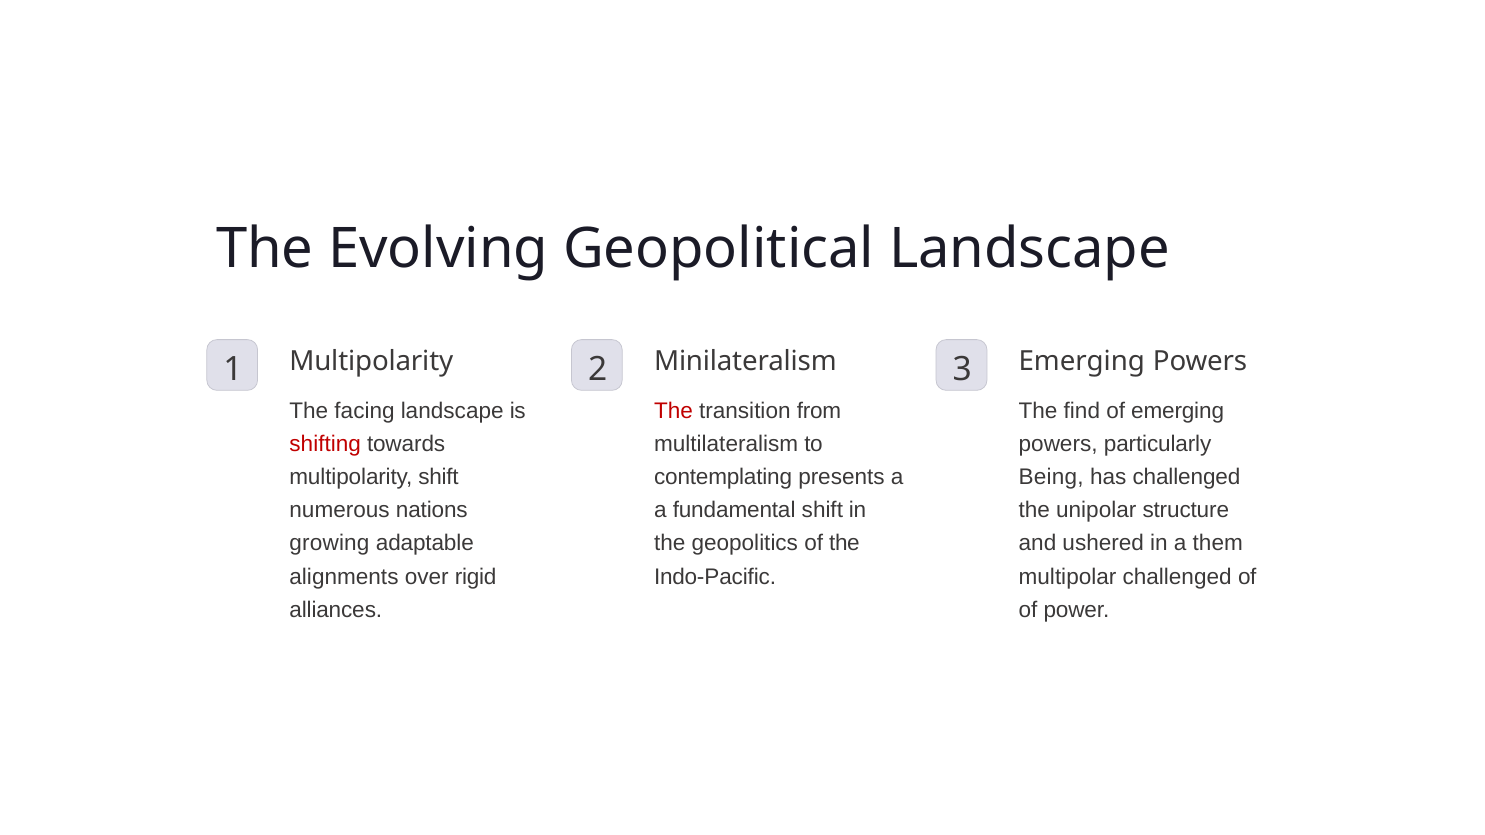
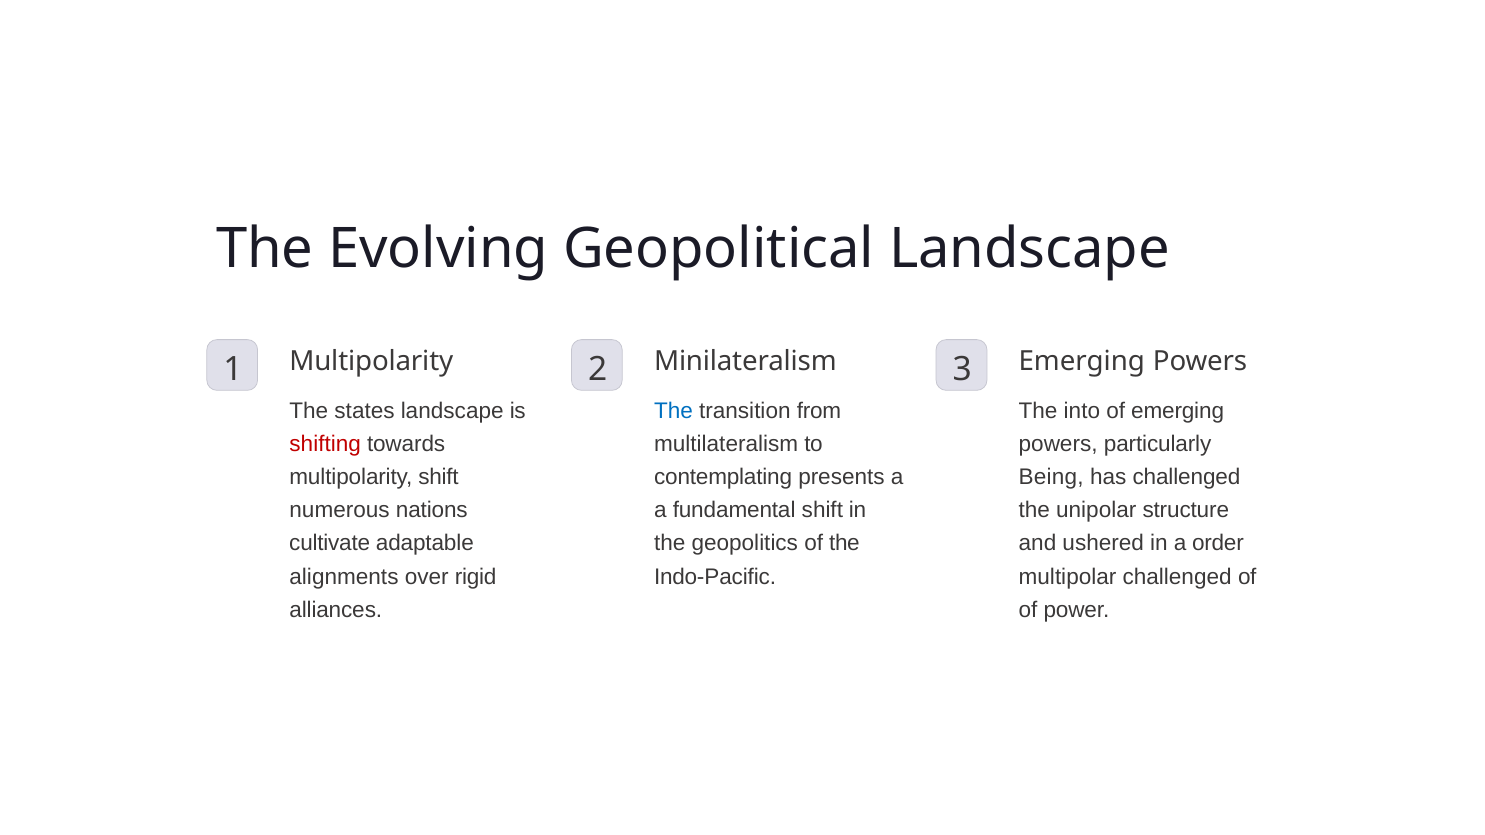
facing: facing -> states (365, 411)
The colour: red -> blue (674, 411)
find: find -> into (1082, 411)
growing: growing -> cultivate (330, 544)
them: them -> order (1218, 544)
